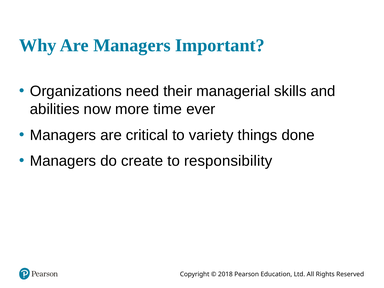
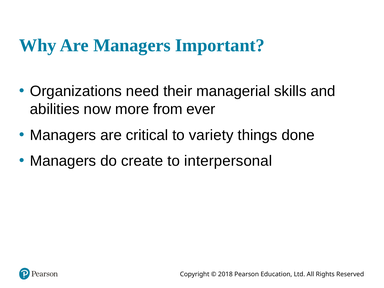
time: time -> from (168, 109)
responsibility: responsibility -> interpersonal (228, 161)
